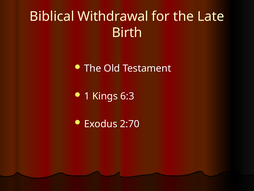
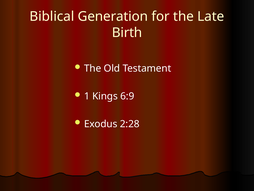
Withdrawal: Withdrawal -> Generation (113, 16)
6:3: 6:3 -> 6:9 (127, 96)
2:70: 2:70 -> 2:28 (130, 124)
